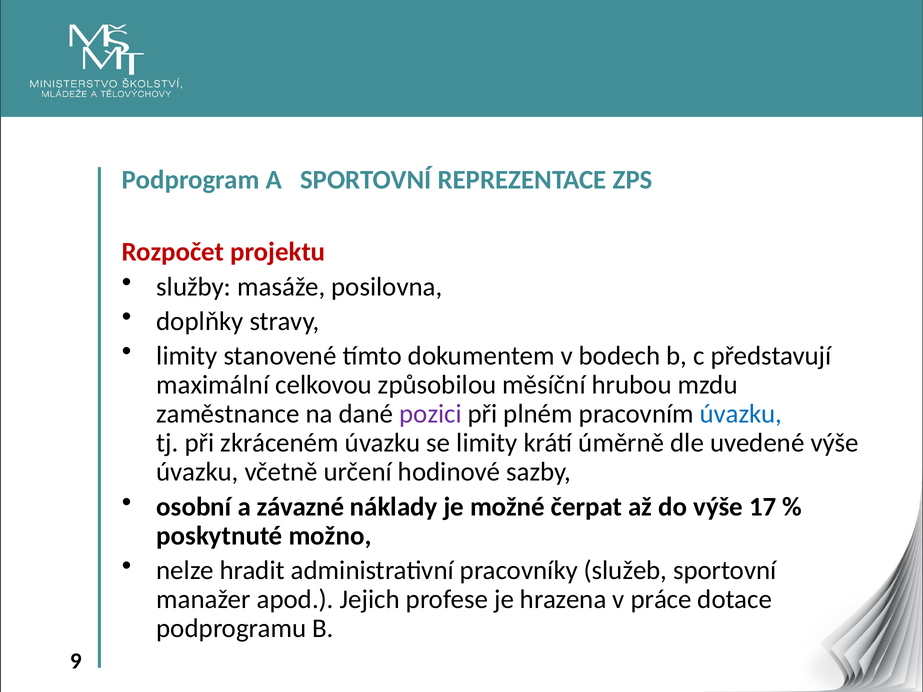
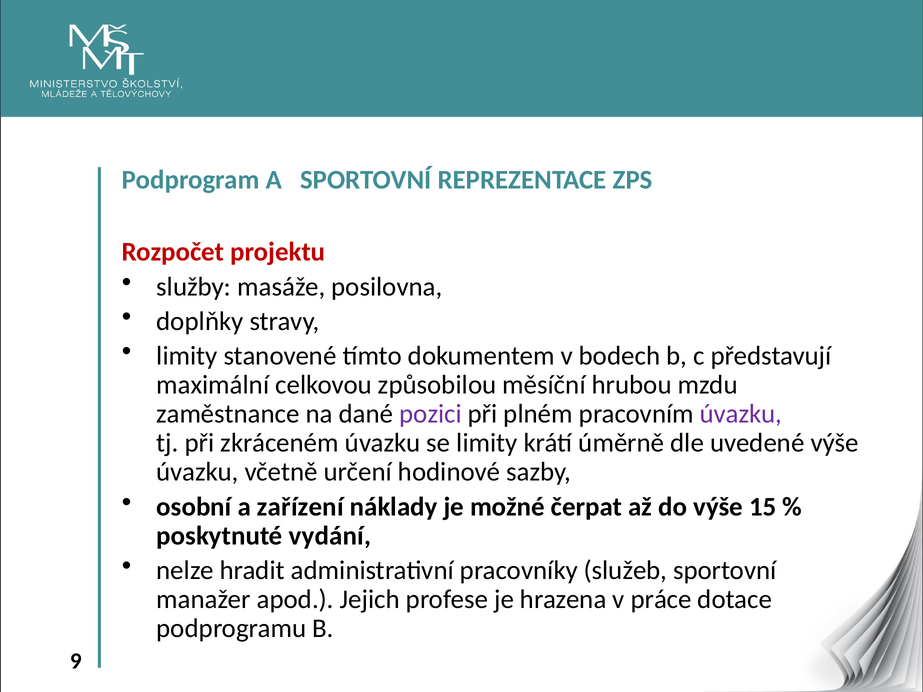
úvazku colour: blue -> purple (741, 414)
závazné: závazné -> zařízení (300, 507)
17: 17 -> 15 (763, 507)
možno: možno -> vydání (330, 536)
